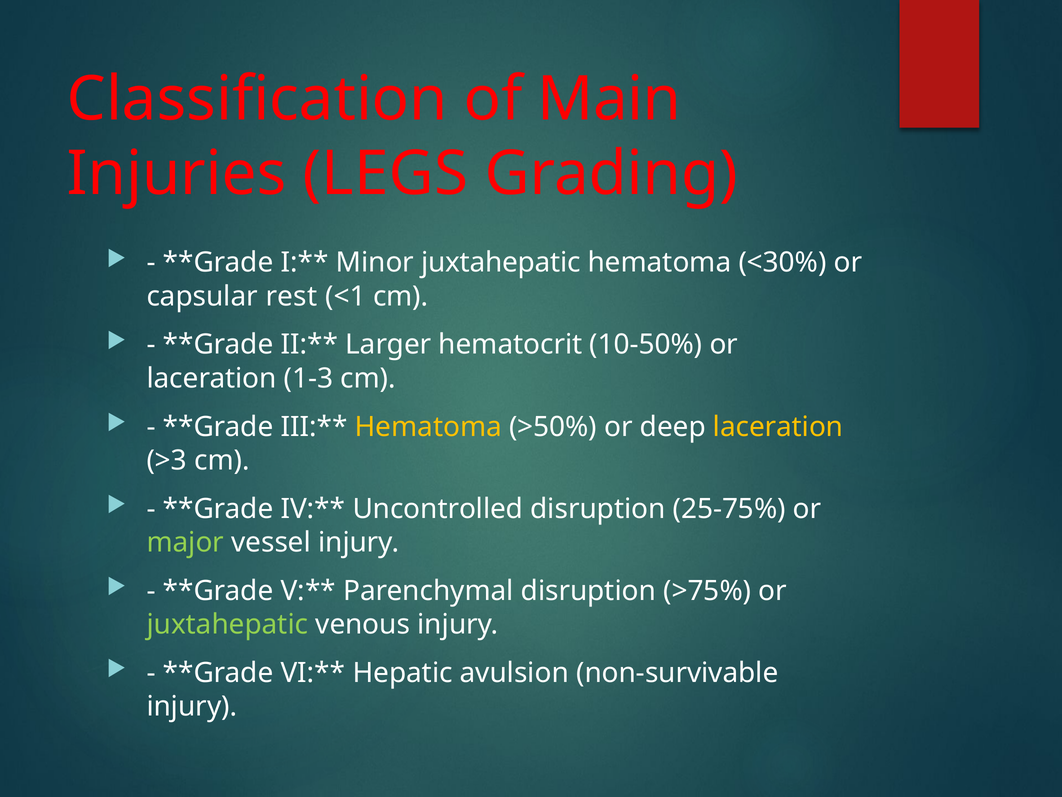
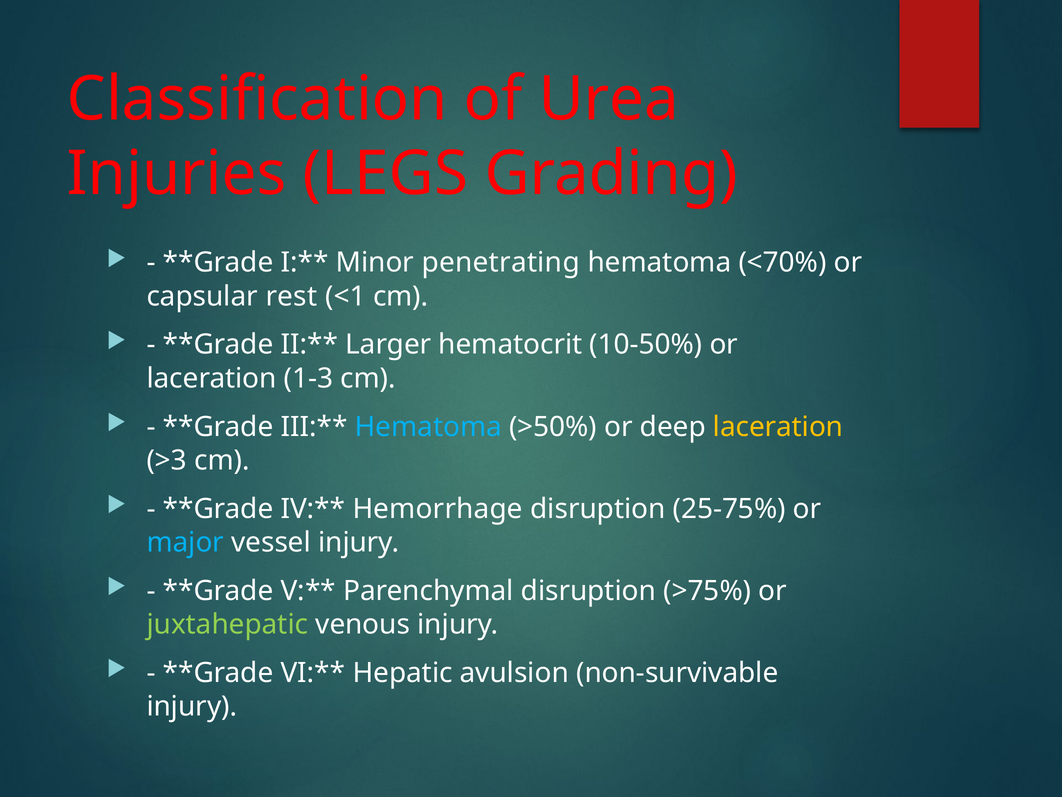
Main: Main -> Urea (609, 99)
Minor juxtahepatic: juxtahepatic -> penetrating (501, 263)
<30%: <30% -> <70% (782, 263)
Hematoma colour: yellow -> light blue (428, 427)
Uncontrolled: Uncontrolled -> Hemorrhage (438, 509)
major colour: light green -> light blue (185, 542)
